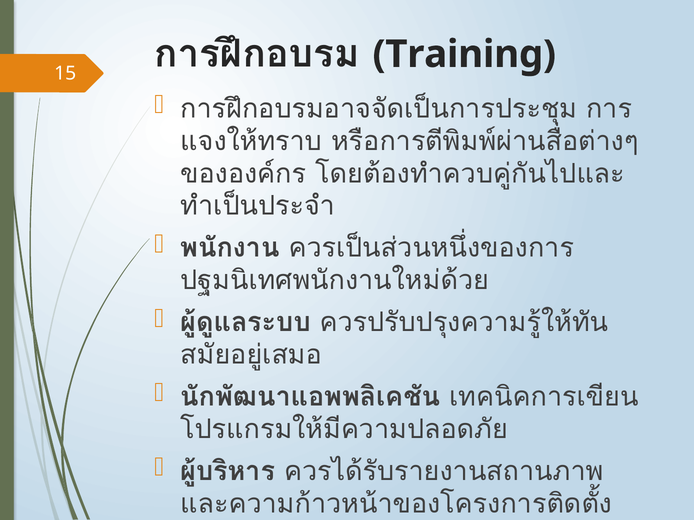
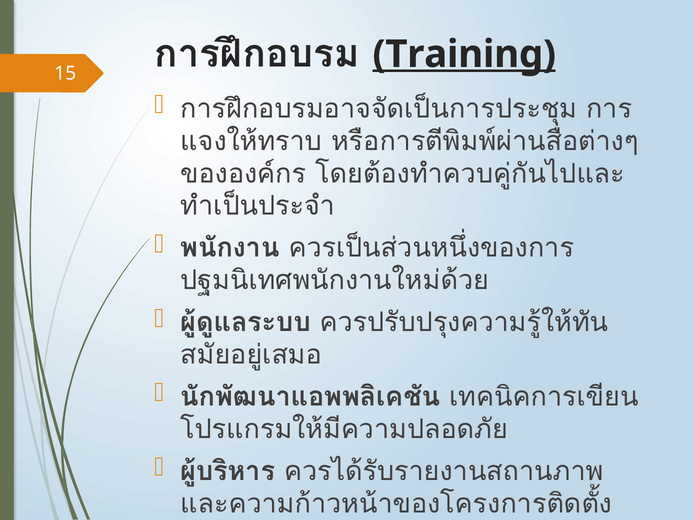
Training underline: none -> present (464, 54)
